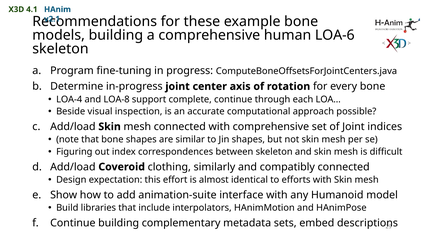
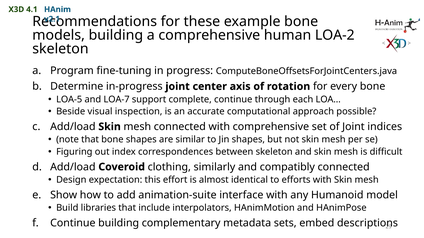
LOA-6: LOA-6 -> LOA-2 (335, 35)
LOA-4: LOA-4 -> LOA-5 (69, 100)
LOA-8: LOA-8 -> LOA-7 (117, 100)
